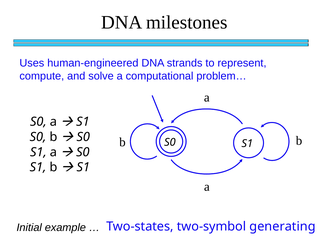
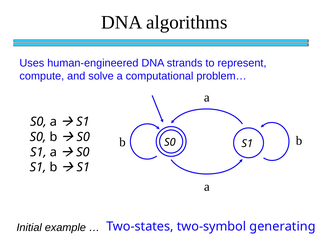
milestones: milestones -> algorithms (187, 22)
